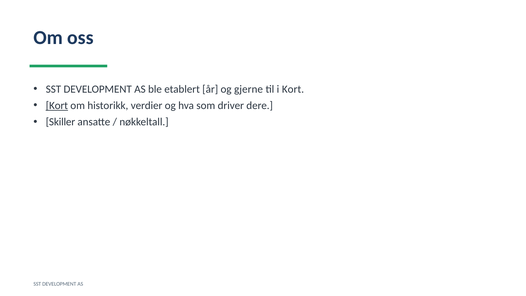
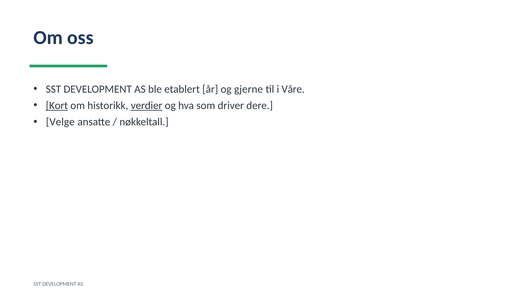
i Kort: Kort -> Våre (293, 89)
verdier underline: none -> present (147, 106)
Skiller: Skiller -> Velge (60, 122)
